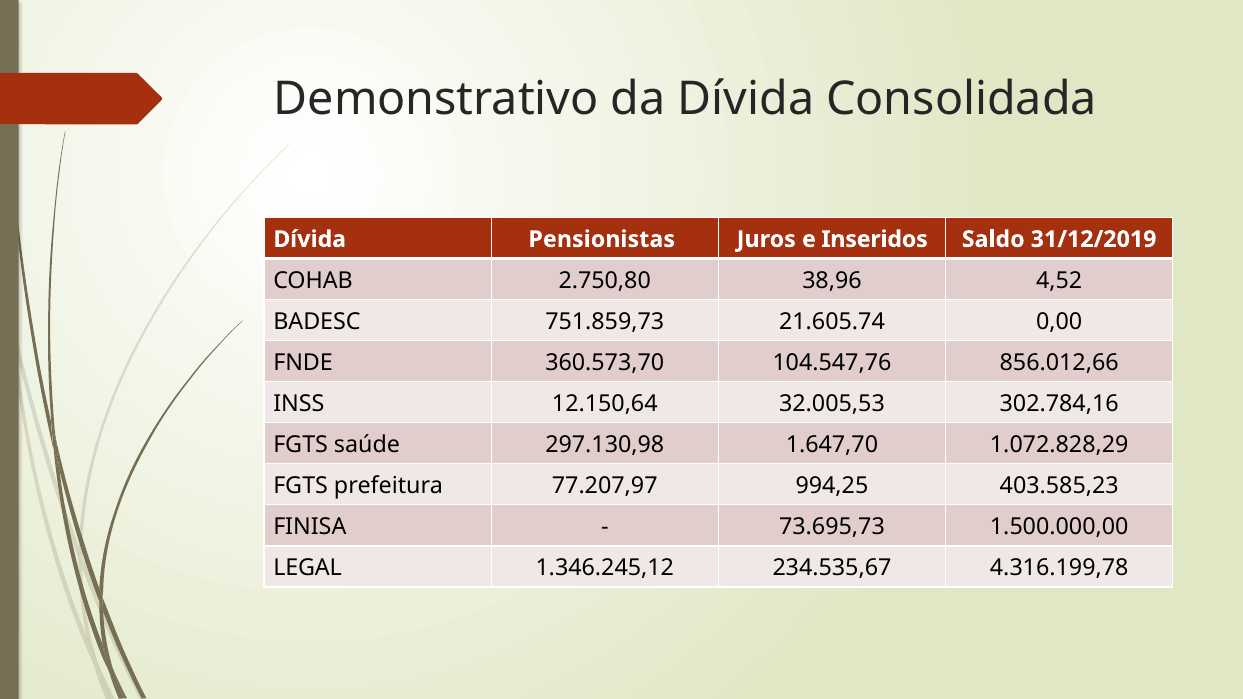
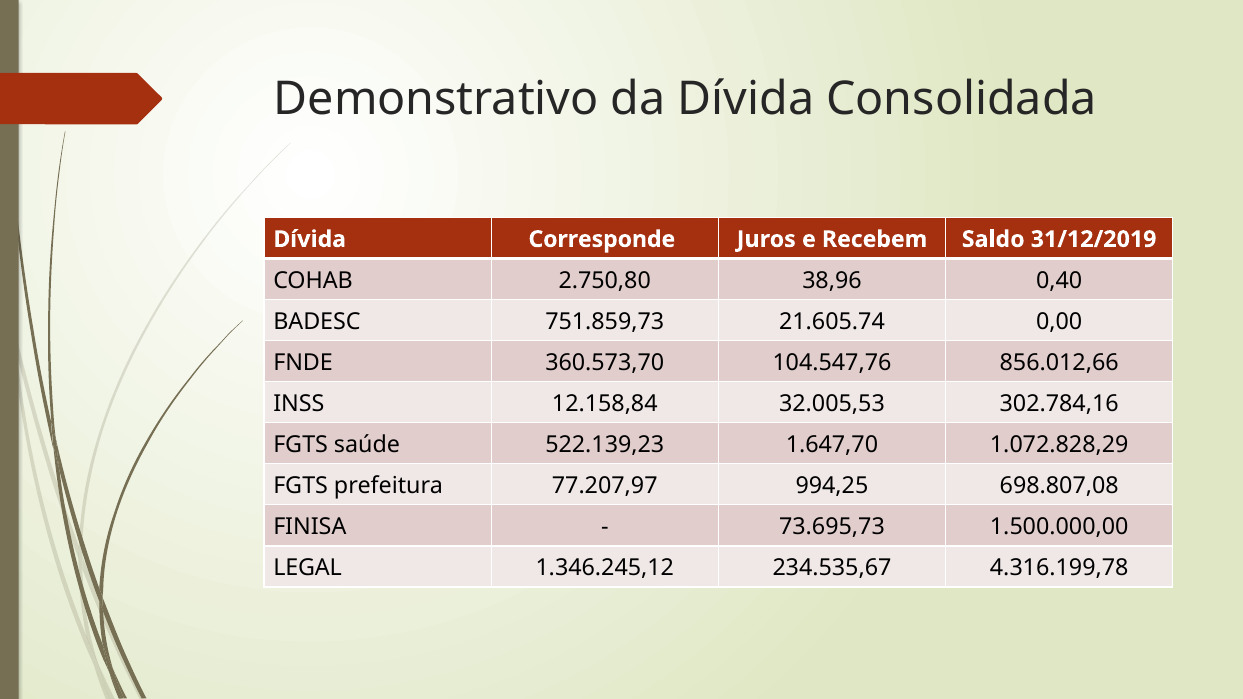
Pensionistas: Pensionistas -> Corresponde (602, 239)
Inseridos: Inseridos -> Recebem (875, 239)
4,52: 4,52 -> 0,40 (1059, 280)
12.150,64: 12.150,64 -> 12.158,84 (605, 404)
297.130,98: 297.130,98 -> 522.139,23 (605, 445)
403.585,23: 403.585,23 -> 698.807,08 (1059, 486)
